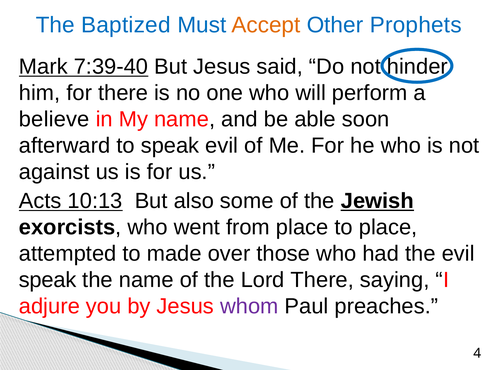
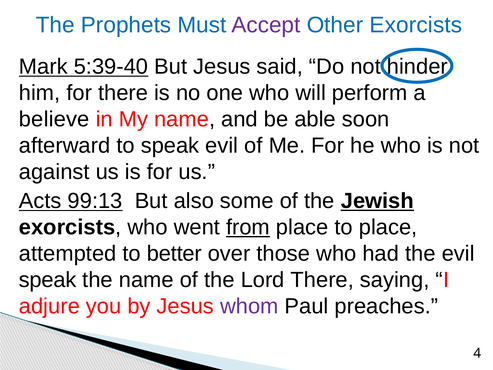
Baptized: Baptized -> Prophets (126, 25)
Accept colour: orange -> purple (266, 25)
Other Prophets: Prophets -> Exorcists (416, 25)
7:39-40: 7:39-40 -> 5:39-40 (111, 66)
10:13: 10:13 -> 99:13 (95, 201)
from underline: none -> present (248, 227)
made: made -> better (174, 253)
